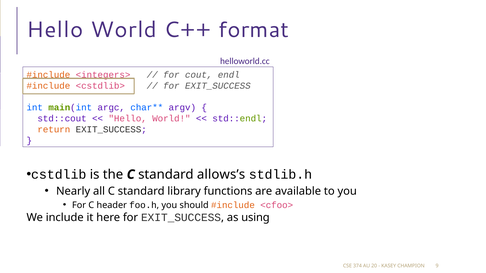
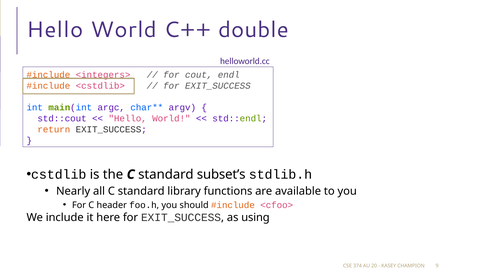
format: format -> double (254, 30)
allows’s: allows’s -> subset’s (221, 175)
